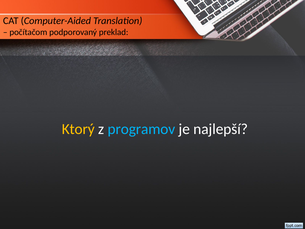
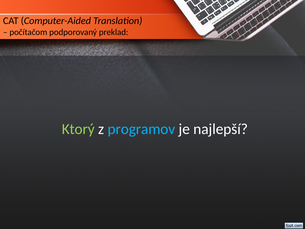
Ktorý colour: yellow -> light green (78, 129)
